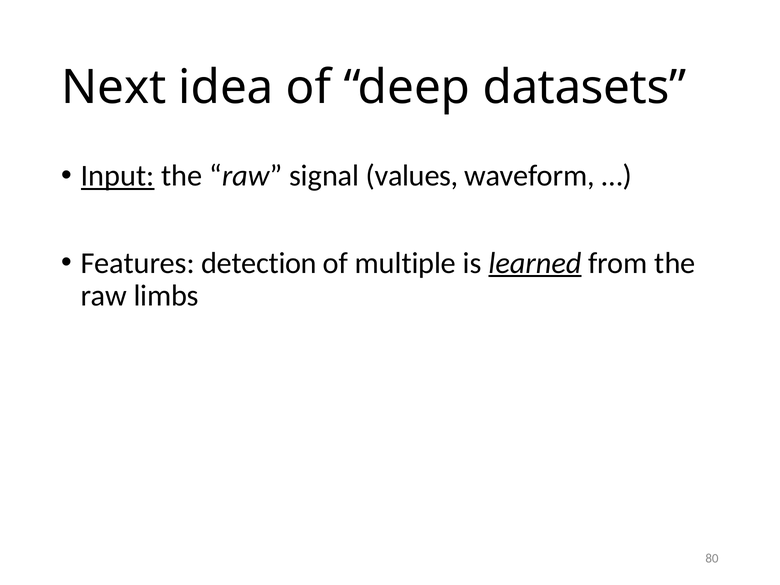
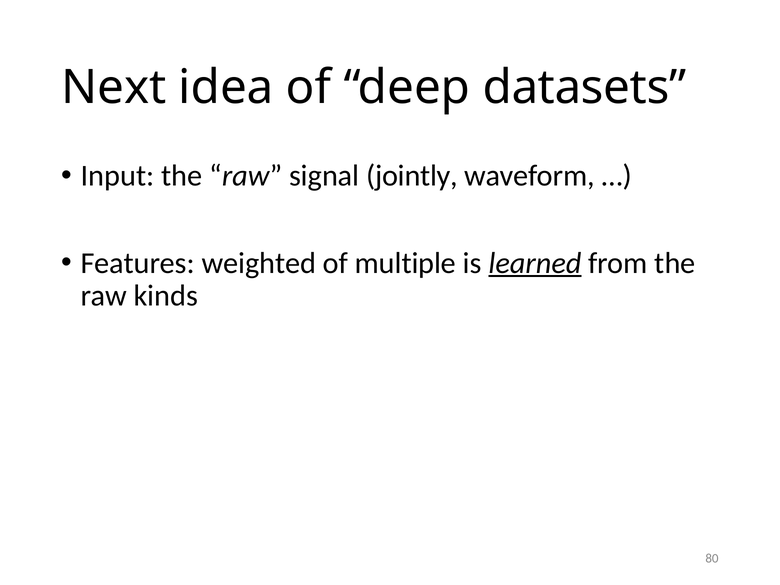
Input underline: present -> none (118, 176)
values: values -> jointly (412, 176)
detection: detection -> weighted (259, 263)
limbs: limbs -> kinds (166, 296)
